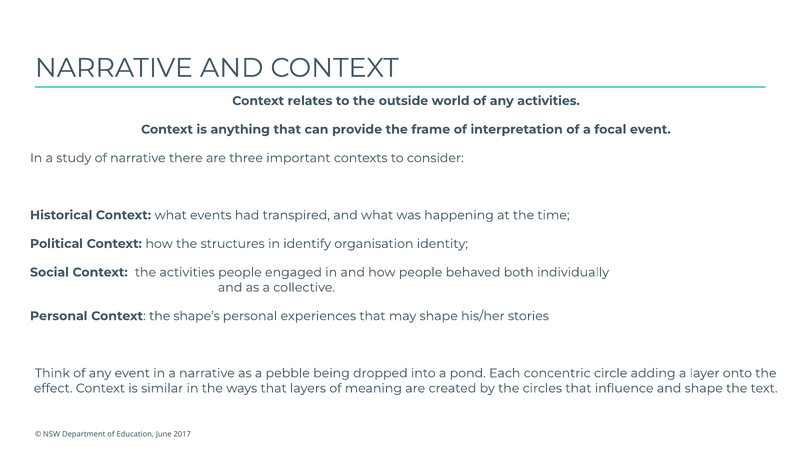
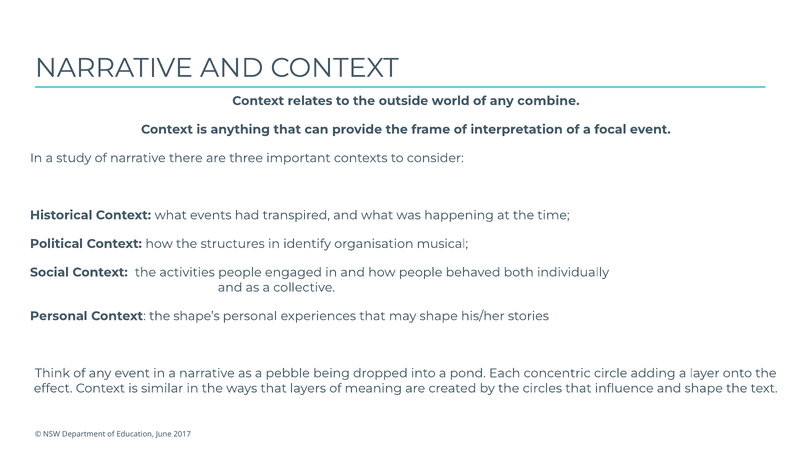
any activities: activities -> combine (548, 101)
identity: identity -> musical (442, 244)
